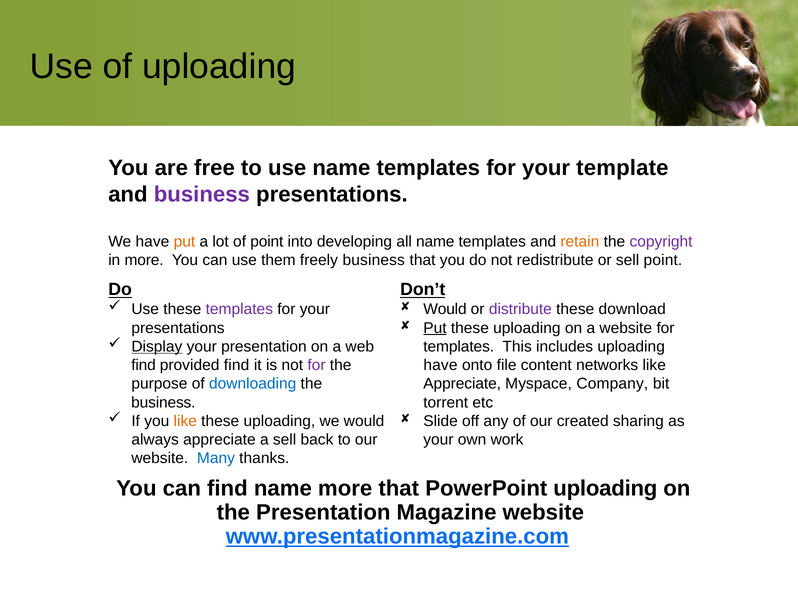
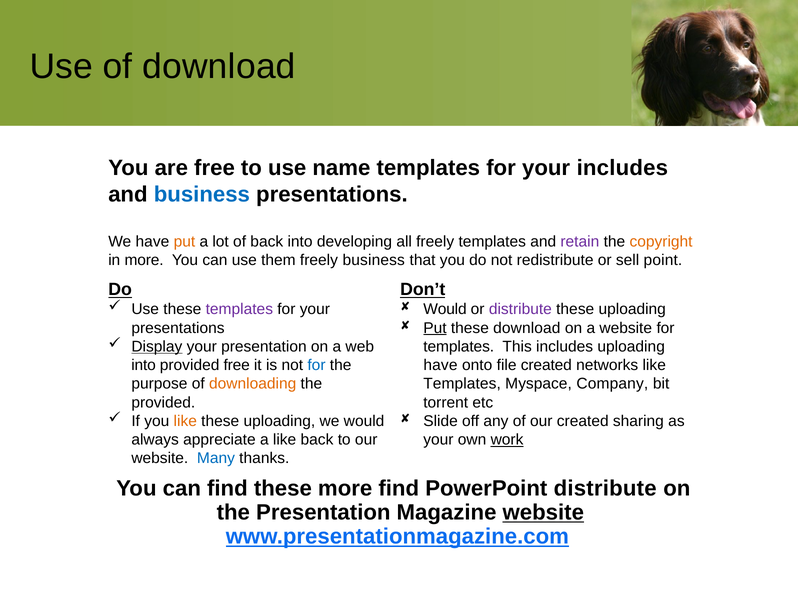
of uploading: uploading -> download (219, 67)
your template: template -> includes (622, 168)
business colour: purple -> blue (202, 195)
of point: point -> back (267, 242)
all name: name -> freely (435, 242)
retain colour: orange -> purple (580, 242)
copyright colour: purple -> orange (661, 242)
download: download -> uploading (632, 310)
uploading: uploading -> download (527, 328)
find: find -> into (144, 366)
provided find: find -> free (237, 366)
for colour: purple -> blue (316, 366)
file content: content -> created (546, 366)
downloading colour: blue -> orange (253, 384)
Appreciate: Appreciate -> Templates (462, 384)
business: business -> provided (163, 403)
a sell: sell -> like (285, 440)
work underline: none -> present (507, 440)
find name: name -> these (283, 489)
more that: that -> find (399, 489)
PowerPoint uploading: uploading -> distribute (605, 489)
website underline: none -> present (543, 513)
